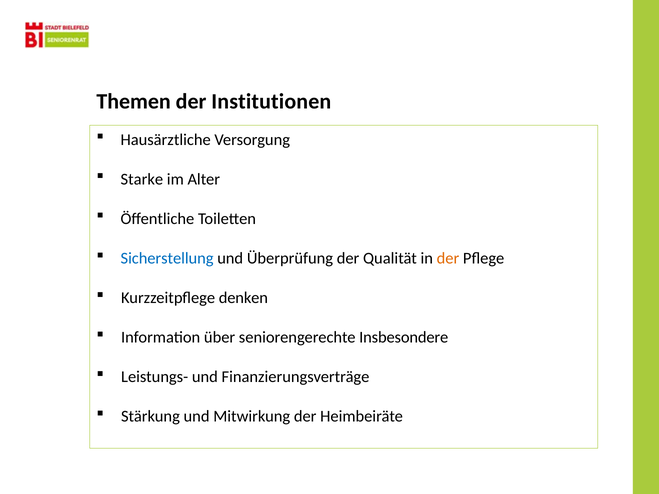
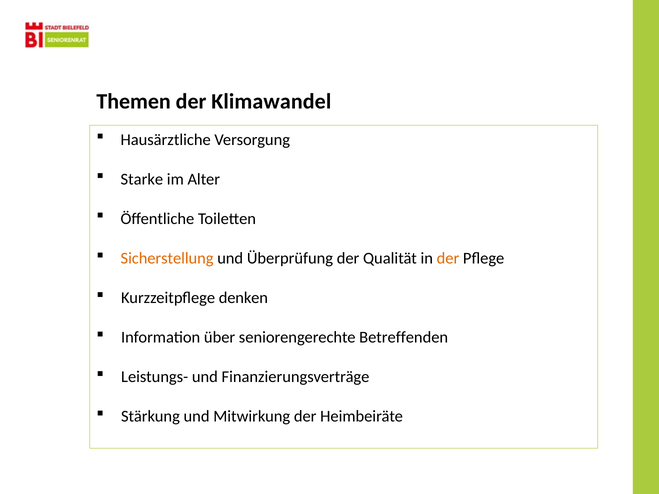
Institutionen: Institutionen -> Klimawandel (271, 101)
Sicherstellung colour: blue -> orange (167, 258)
Insbesondere: Insbesondere -> Betreffenden (404, 337)
